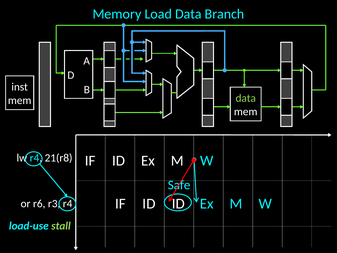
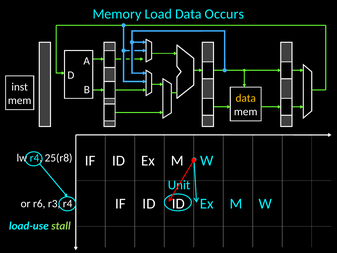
Branch: Branch -> Occurs (224, 14)
data colour: light green -> yellow (246, 98)
21(r8: 21(r8 -> 25(r8 (59, 158)
Safe: Safe -> Unit (179, 185)
